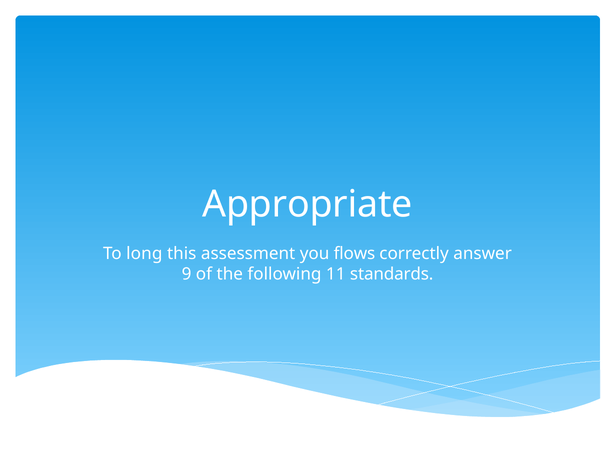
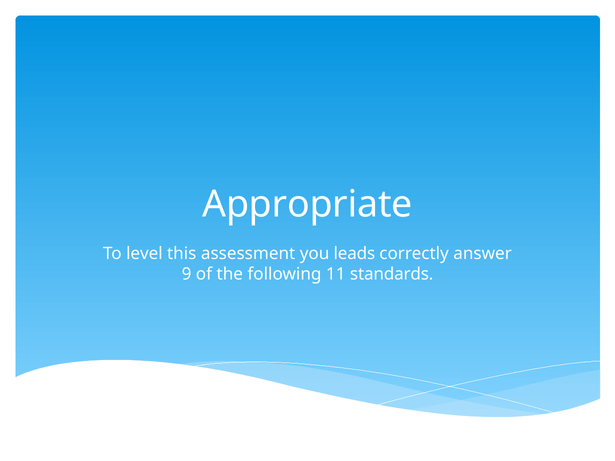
long: long -> level (144, 254)
flows: flows -> leads (354, 254)
